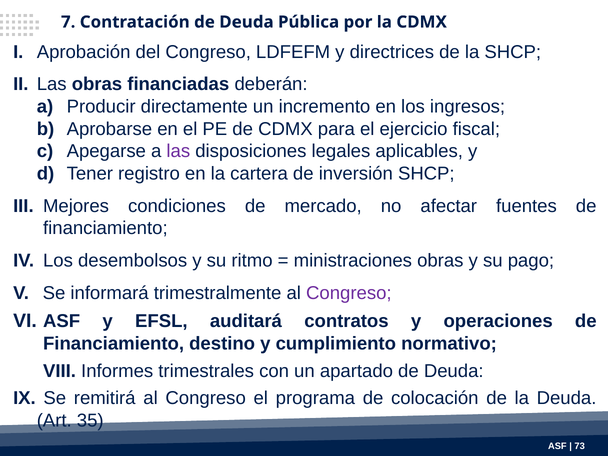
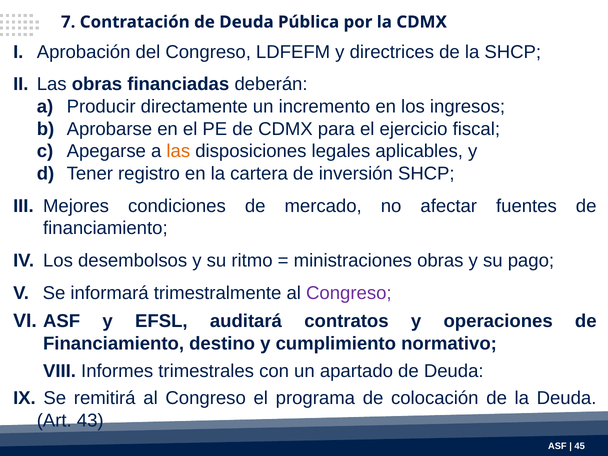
las colour: purple -> orange (178, 151)
35: 35 -> 43 (90, 421)
73: 73 -> 45 (580, 446)
